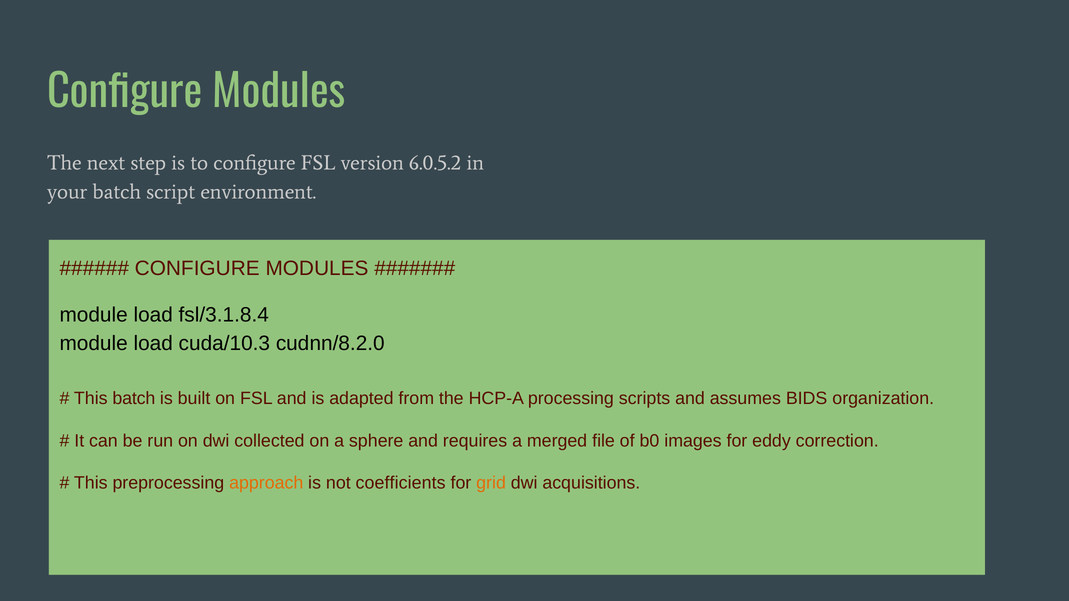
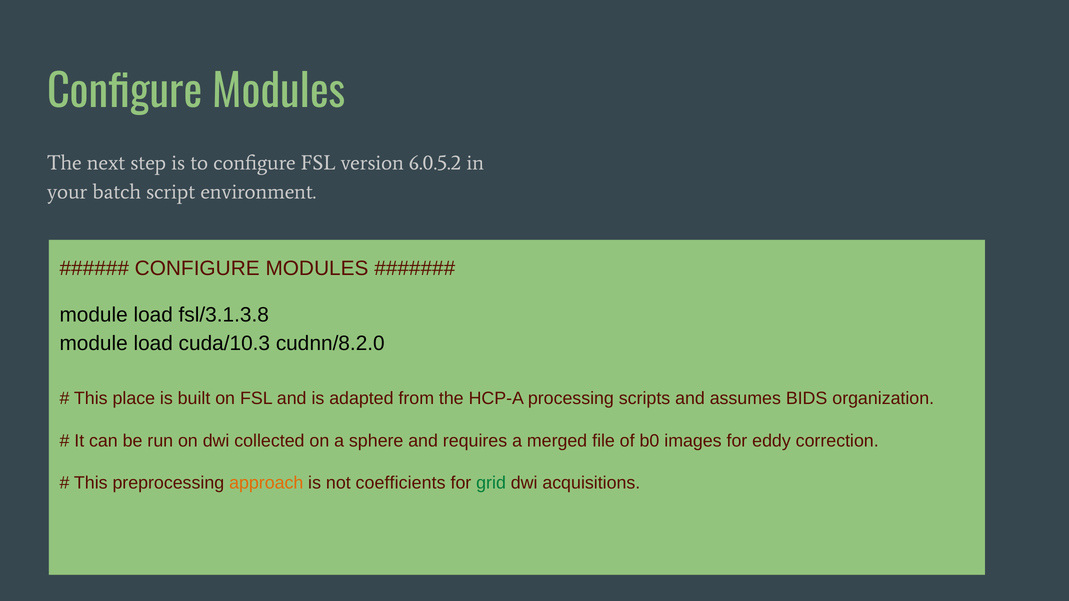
fsl/3.1.8.4: fsl/3.1.8.4 -> fsl/3.1.3.8 (224, 315)
This batch: batch -> place (134, 399)
grid colour: orange -> green (491, 483)
